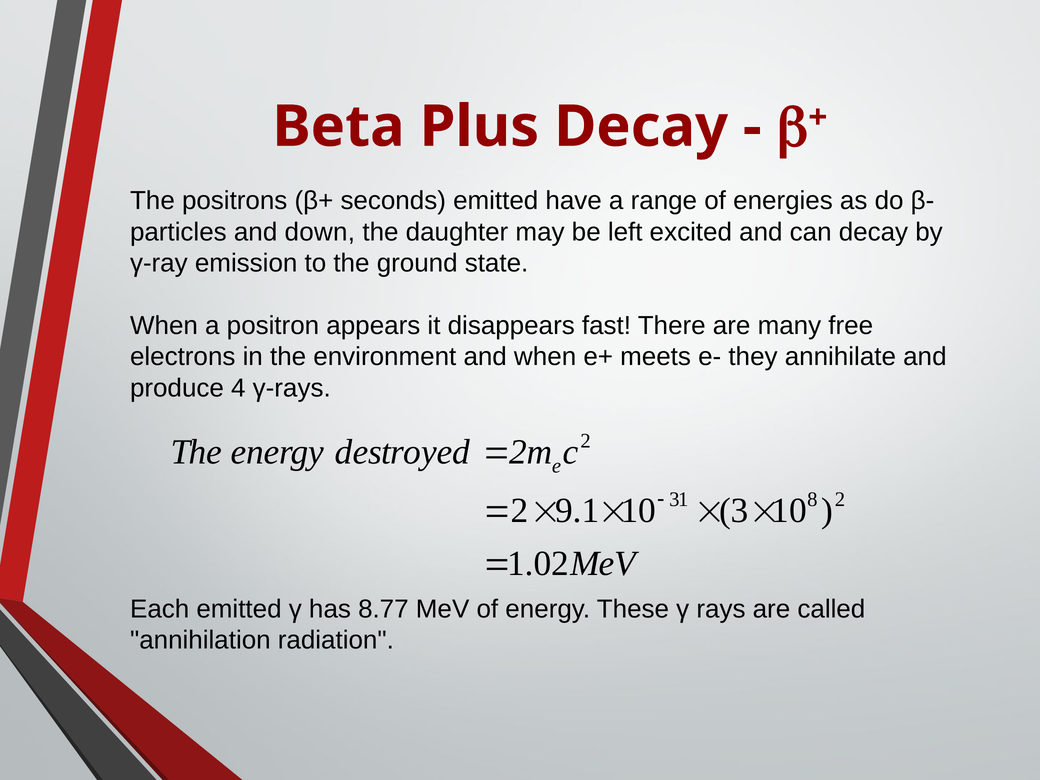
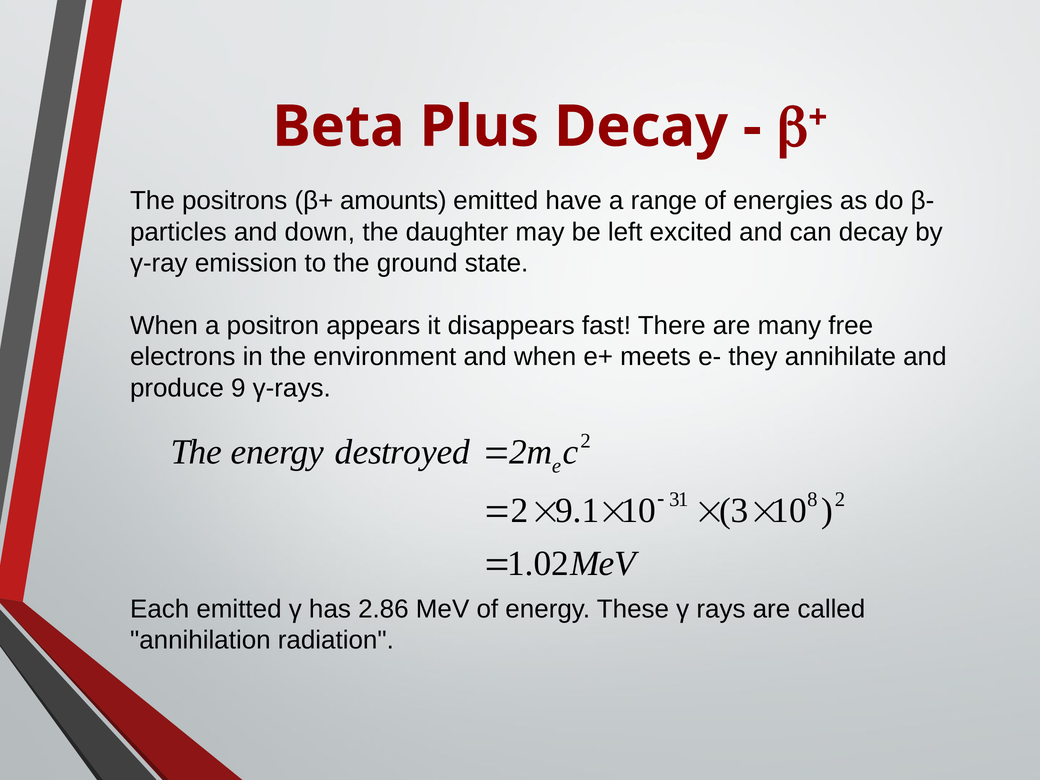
seconds: seconds -> amounts (393, 201)
produce 4: 4 -> 9 (238, 388)
8.77: 8.77 -> 2.86 (383, 609)
